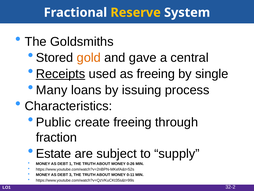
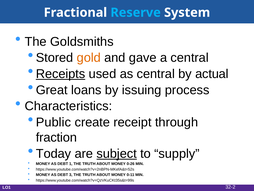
Reserve colour: yellow -> light blue (136, 13)
as freeing: freeing -> central (156, 74)
single: single -> actual (212, 74)
Many: Many -> Great (52, 90)
create freeing: freeing -> receipt (132, 122)
Estate: Estate -> Today (54, 153)
subject underline: none -> present (117, 153)
